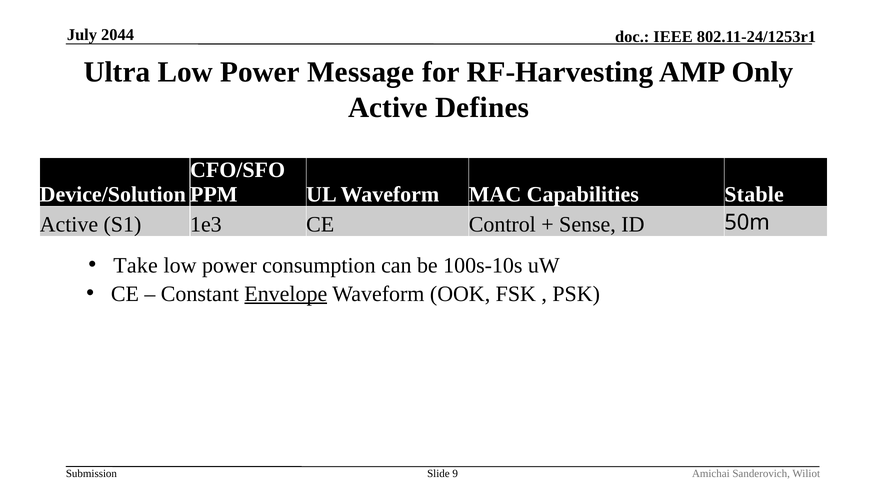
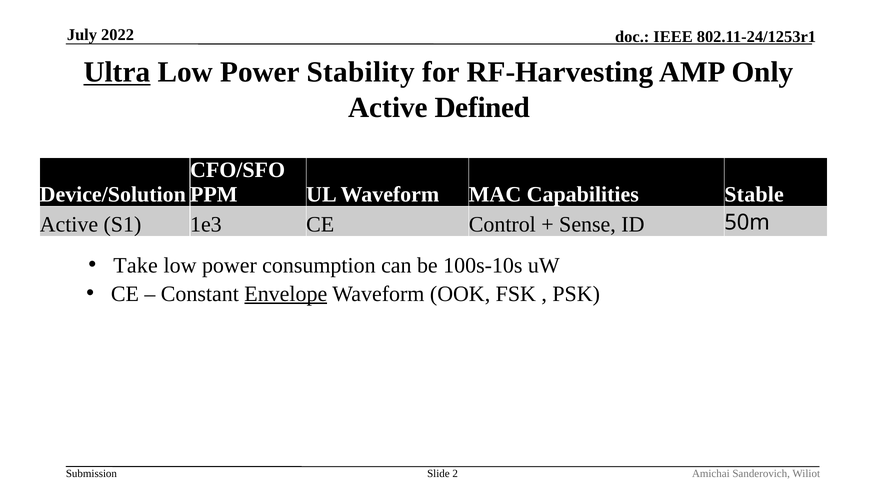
2044: 2044 -> 2022 (118, 35)
Ultra underline: none -> present (117, 72)
Message: Message -> Stability (361, 72)
Defines: Defines -> Defined (482, 107)
9: 9 -> 2 (455, 474)
